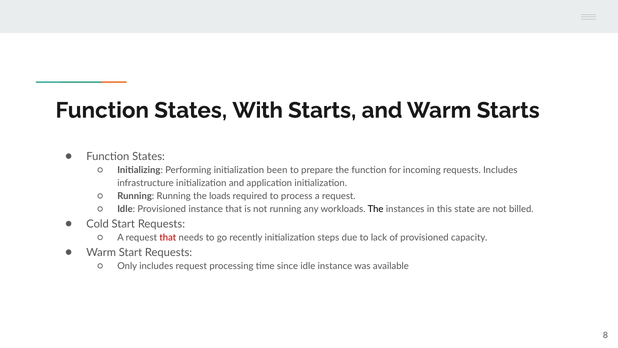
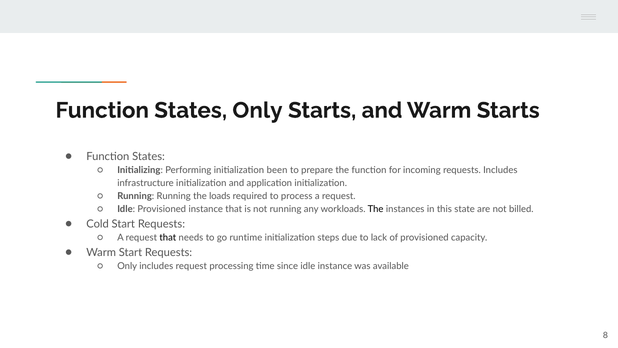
States With: With -> Only (257, 110)
that colour: red -> black (168, 238)
recently: recently -> runtime (246, 238)
